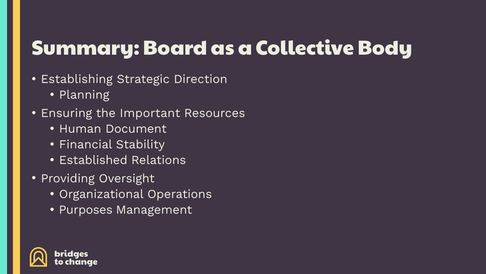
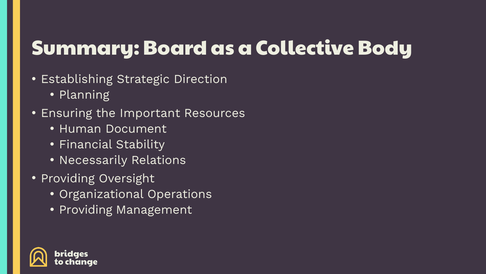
Established: Established -> Necessarily (93, 160)
Purposes: Purposes -> Providing (86, 209)
